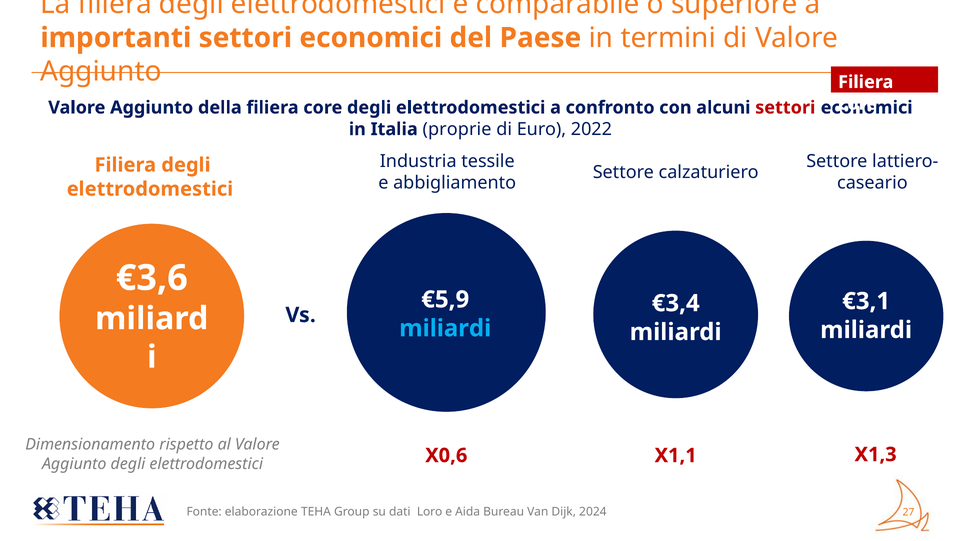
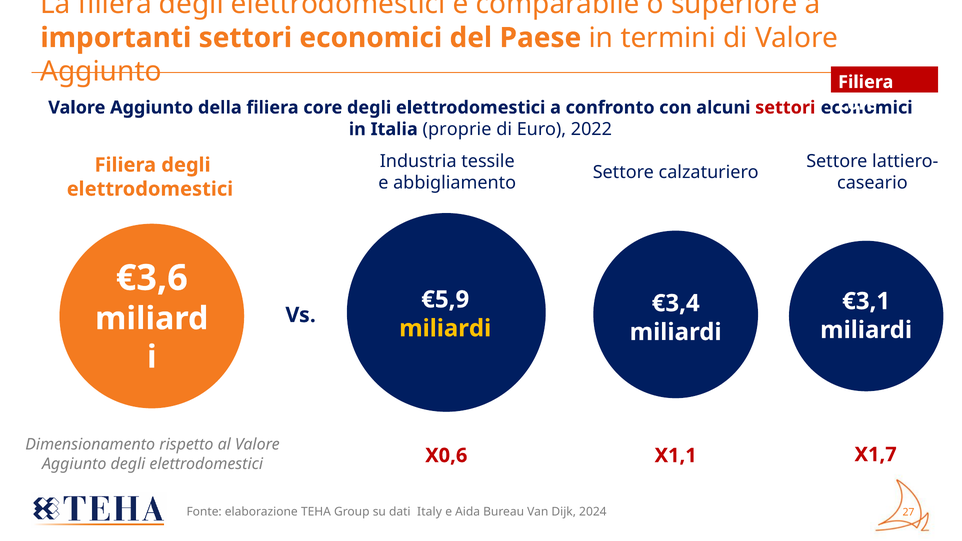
miliardi colour: light blue -> yellow (445, 328)
X1,3: X1,3 -> X1,7 (876, 455)
Loro: Loro -> Italy (430, 512)
